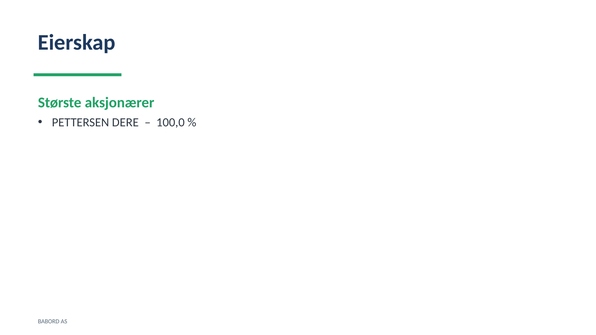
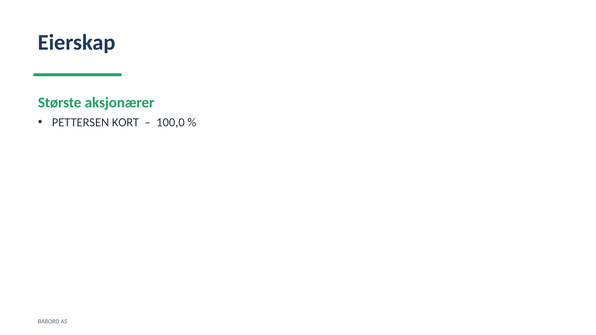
DERE: DERE -> KORT (125, 123)
